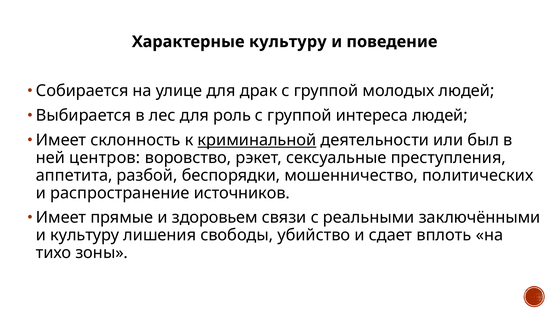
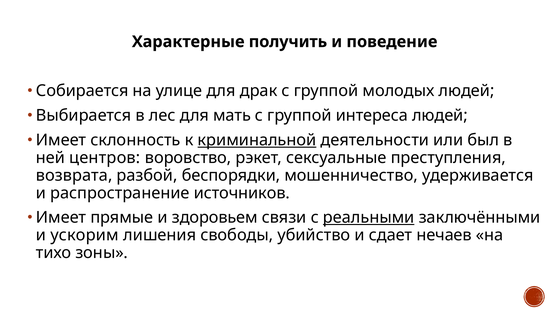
Характерные культуру: культуру -> получить (288, 42)
роль: роль -> мать (232, 116)
аппетита: аппетита -> возврата (74, 175)
политических: политических -> удерживается (478, 175)
реальными underline: none -> present (369, 218)
и культуру: культуру -> ускорим (85, 235)
вплоть: вплоть -> нечаев (444, 235)
